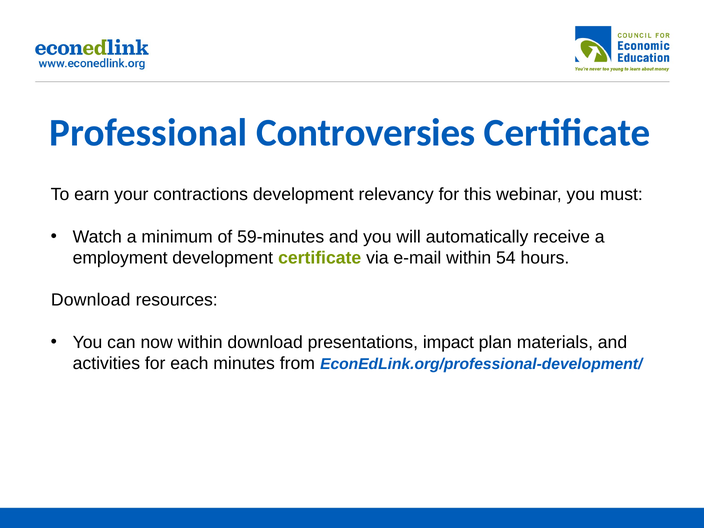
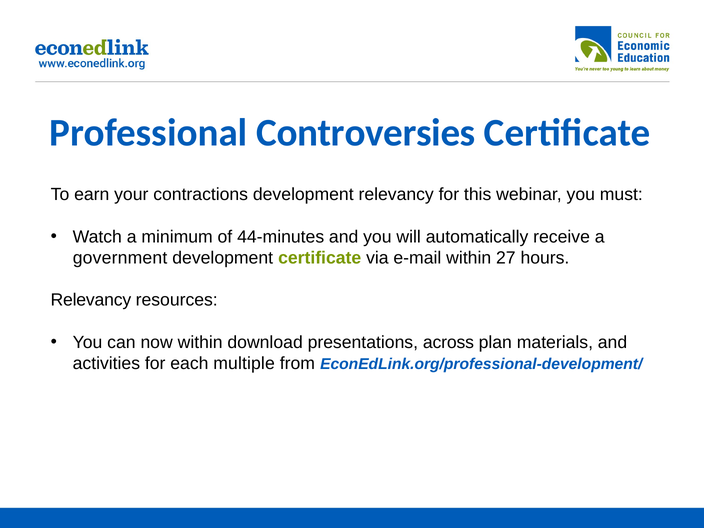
59-minutes: 59-minutes -> 44-minutes (281, 237)
employment: employment -> government (120, 258)
54: 54 -> 27 (506, 258)
Download: Download -> Relevancy (91, 300)
impact: impact -> across (448, 342)
minutes: minutes -> multiple (244, 364)
